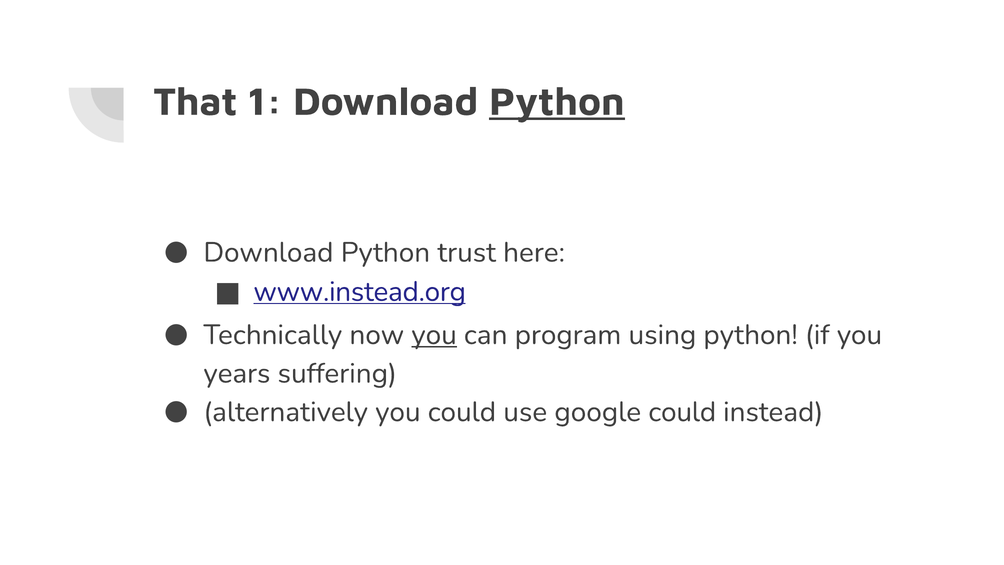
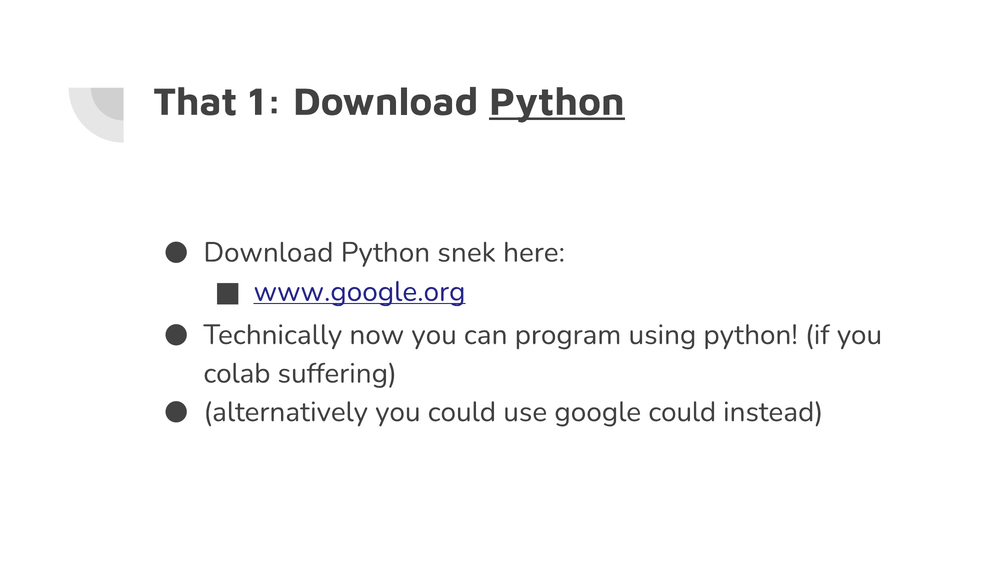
trust: trust -> snek (467, 252)
www.instead.org: www.instead.org -> www.google.org (360, 292)
you underline: present -> none (434, 335)
years: years -> colab (237, 373)
